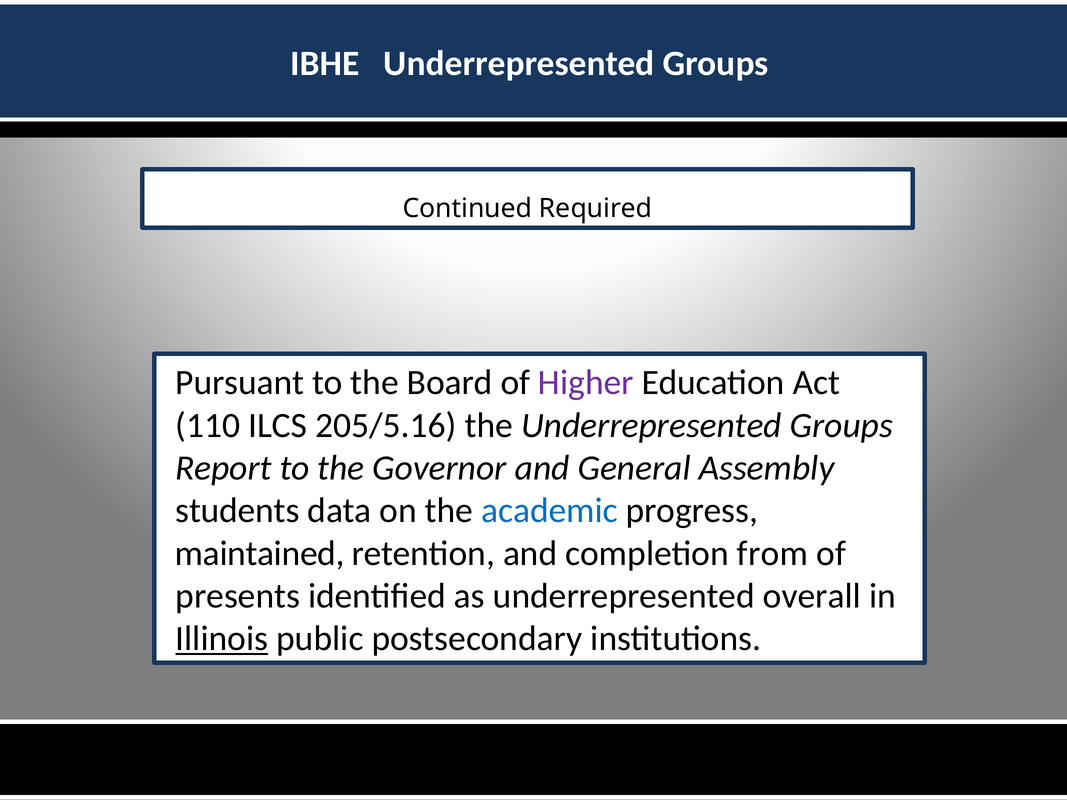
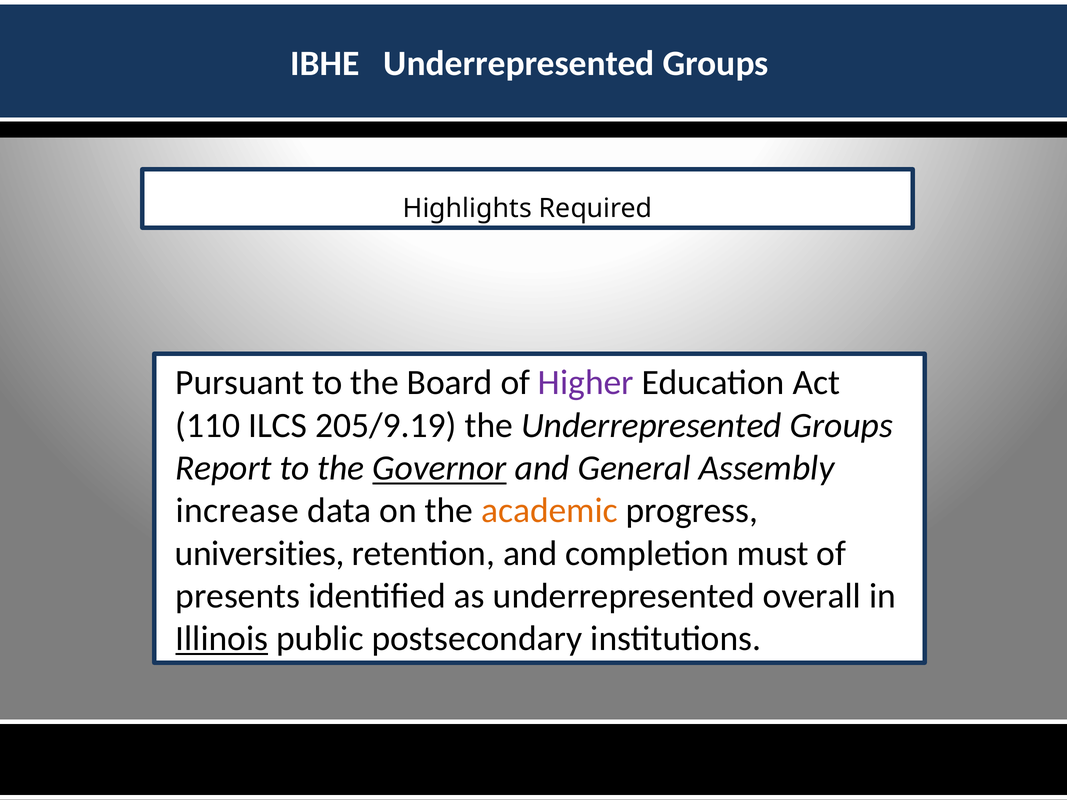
Continued: Continued -> Highlights (467, 208)
205/5.16: 205/5.16 -> 205/9.19 (386, 426)
Governor underline: none -> present (440, 468)
students: students -> increase (237, 511)
academic colour: blue -> orange (549, 511)
maintained: maintained -> universities (260, 554)
from: from -> must (773, 554)
